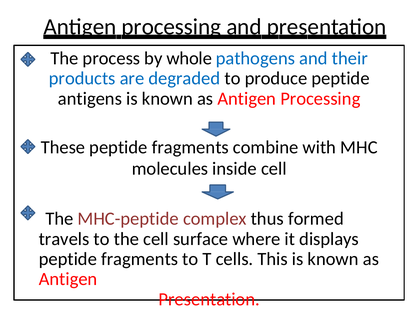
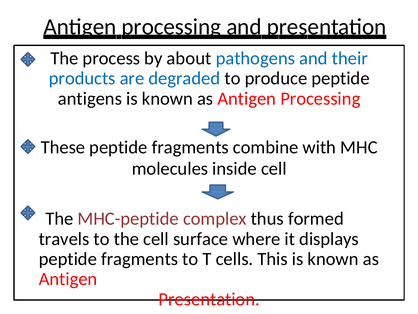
whole: whole -> about (189, 58)
